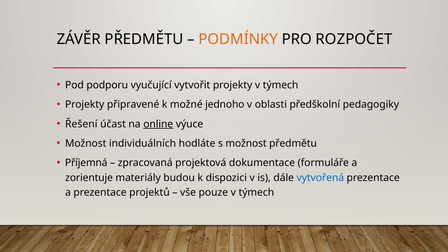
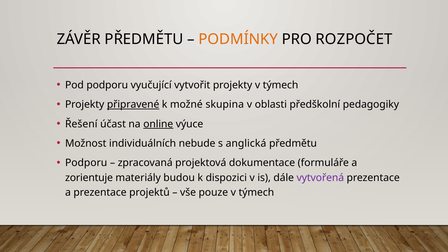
připravené underline: none -> present (133, 105)
jednoho: jednoho -> skupina (225, 105)
hodláte: hodláte -> nebude (197, 143)
s možnost: možnost -> anglická (246, 143)
Příjemná: Příjemná -> Podporu (86, 163)
vytvořená colour: blue -> purple (320, 178)
